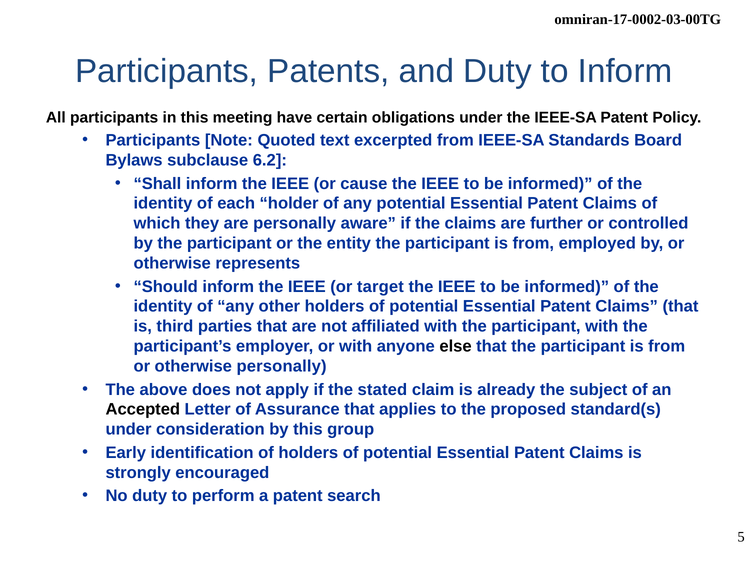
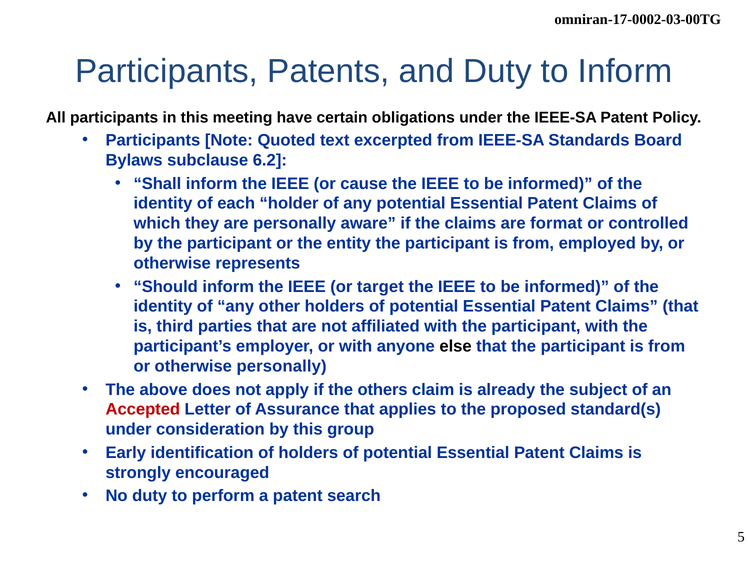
further: further -> format (556, 223)
stated: stated -> others (383, 390)
Accepted colour: black -> red (143, 410)
